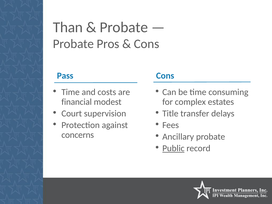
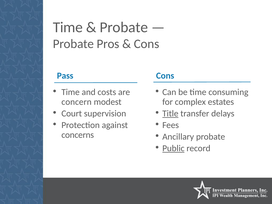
Than: Than -> Time (68, 27)
financial: financial -> concern (77, 102)
Title underline: none -> present (170, 114)
